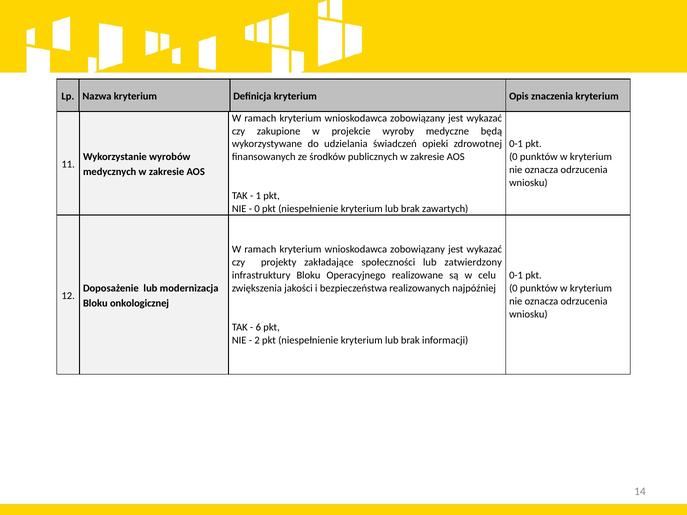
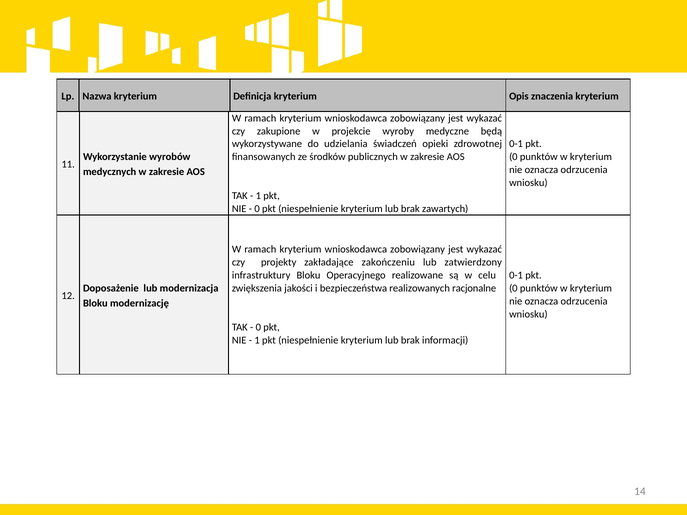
społeczności: społeczności -> zakończeniu (388, 263)
najpóźniej: najpóźniej -> racjonalne (474, 288)
onkologicznej: onkologicznej -> modernizację (139, 303)
6: 6 -> 0 (258, 327)
2: 2 -> 1 (257, 340)
